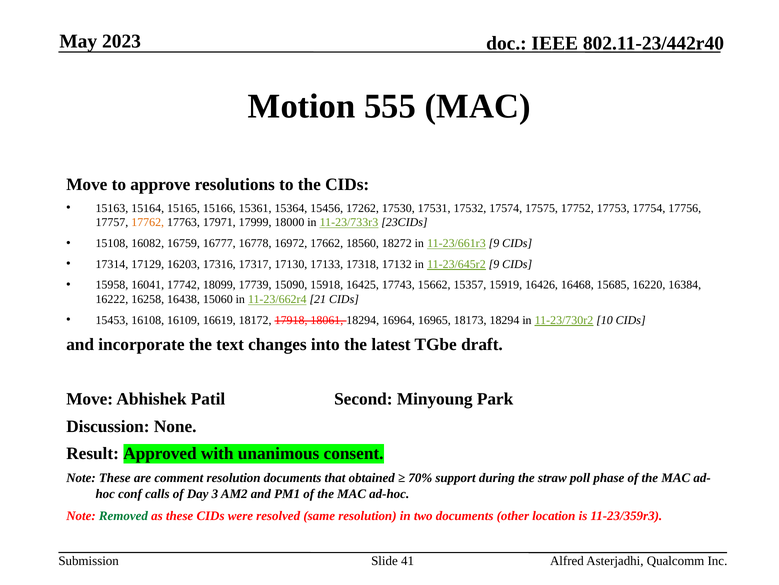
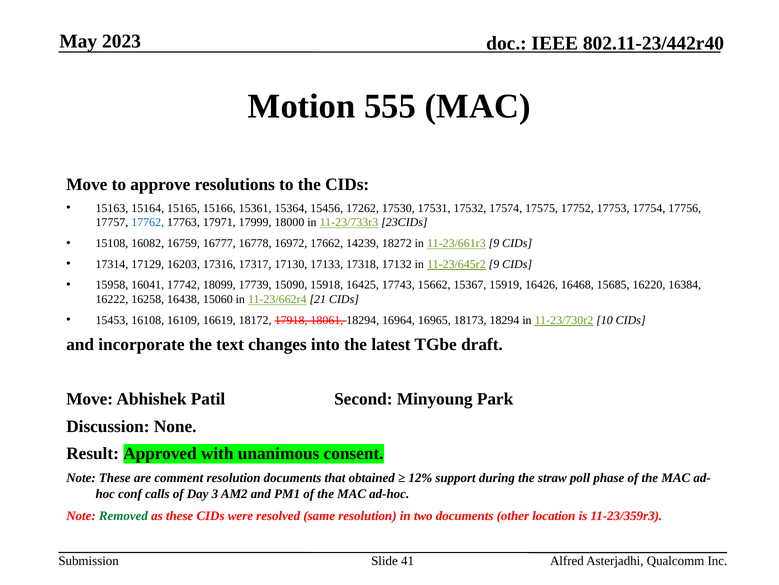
17762 colour: orange -> blue (148, 222)
18560: 18560 -> 14239 (363, 243)
15357: 15357 -> 15367 (470, 285)
70%: 70% -> 12% (420, 478)
